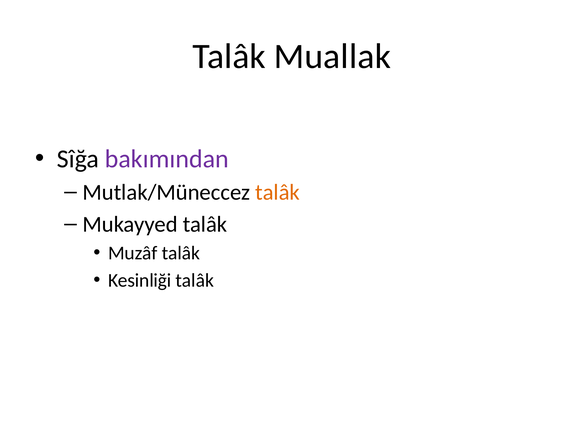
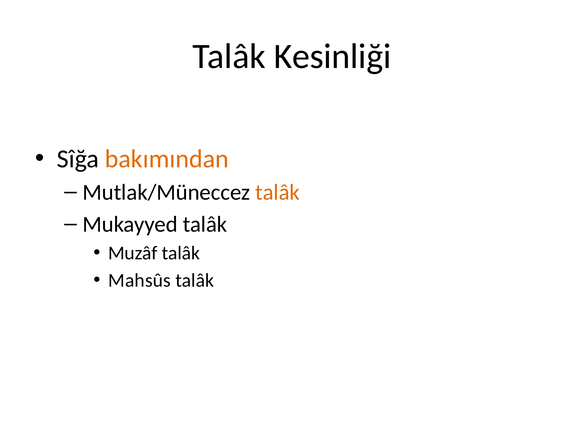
Muallak: Muallak -> Kesinliği (332, 57)
bakımından colour: purple -> orange (167, 159)
Kesinliği: Kesinliği -> Mahsûs (140, 280)
